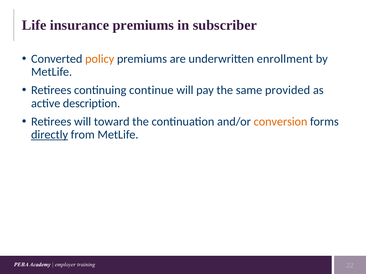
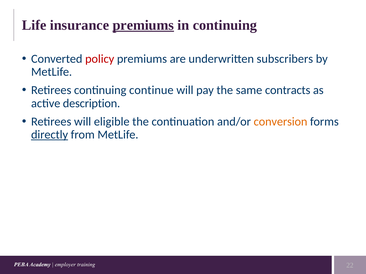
premiums underline: none -> present (143, 25)
in subscriber: subscriber -> continuing (225, 25)
policy colour: orange -> red (100, 59)
enrollment: enrollment -> subscribers (285, 59)
provided: provided -> contracts (288, 90)
toward: toward -> eligible (112, 122)
